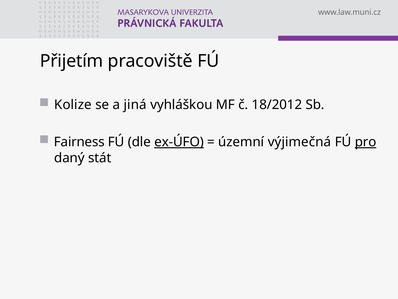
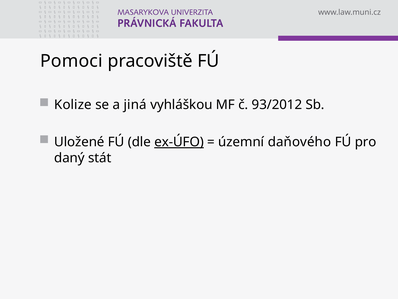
Přijetím: Přijetím -> Pomoci (71, 61)
18/2012: 18/2012 -> 93/2012 (277, 105)
Fairness: Fairness -> Uložené (79, 142)
výjimečná: výjimečná -> daňového (299, 142)
pro underline: present -> none (366, 142)
